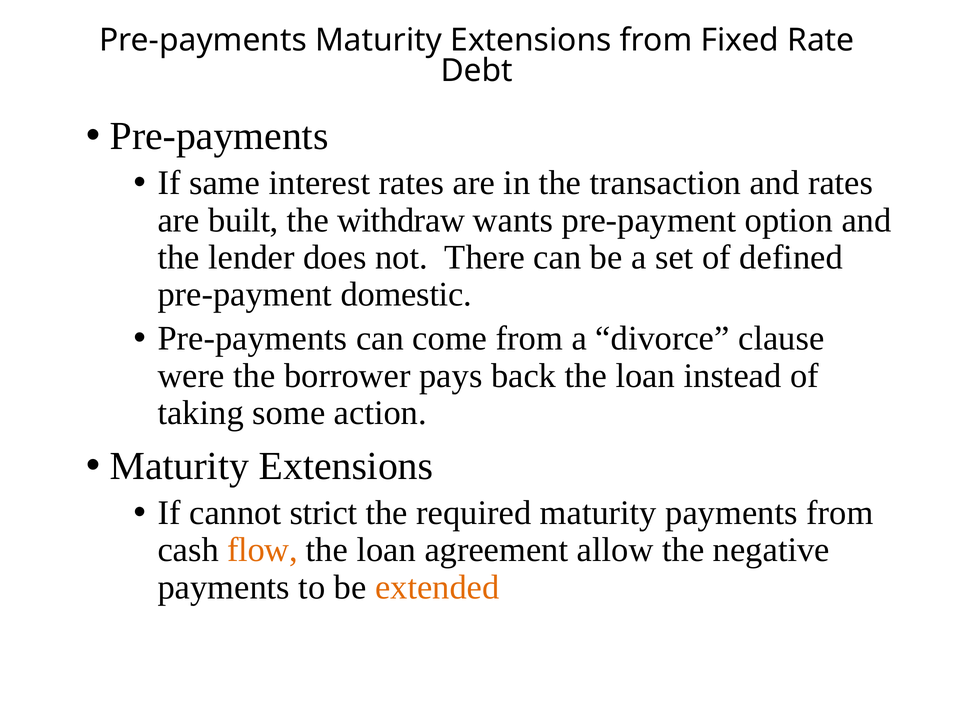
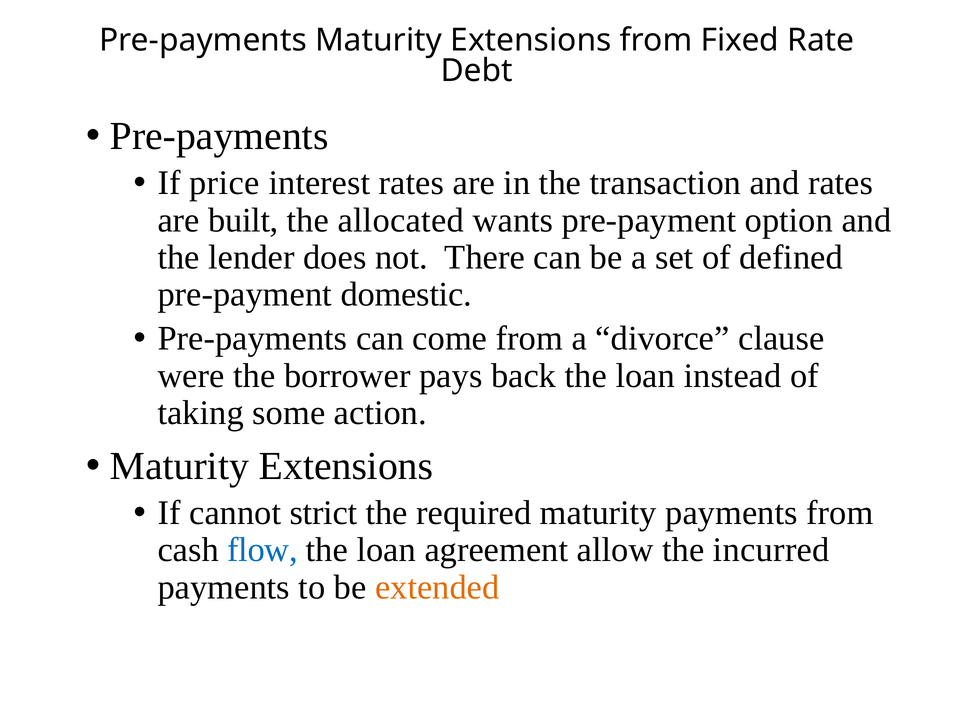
same: same -> price (225, 183)
withdraw: withdraw -> allocated (401, 220)
flow colour: orange -> blue (262, 550)
negative: negative -> incurred (771, 550)
